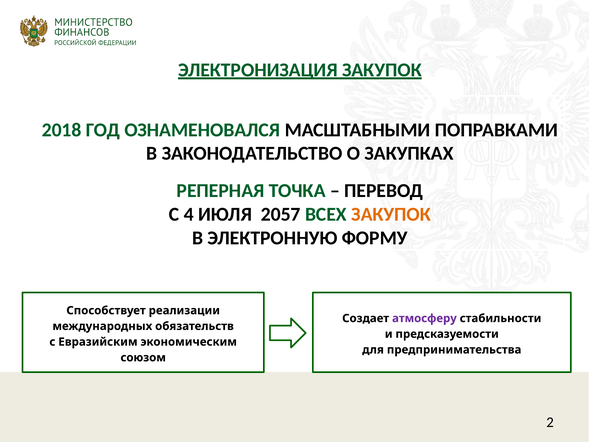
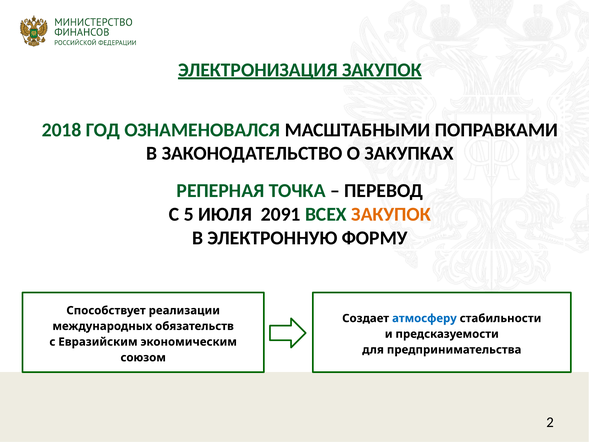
4: 4 -> 5 (189, 214)
2057: 2057 -> 2091 (281, 214)
атмосферу colour: purple -> blue (424, 318)
